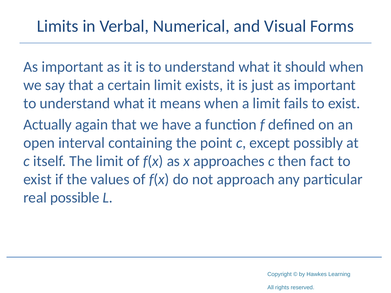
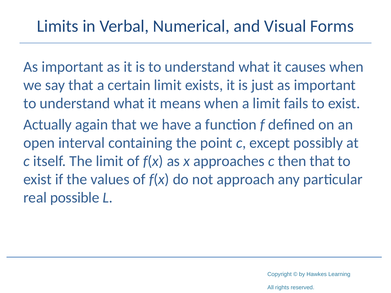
should: should -> causes (305, 67)
then fact: fact -> that (322, 161)
